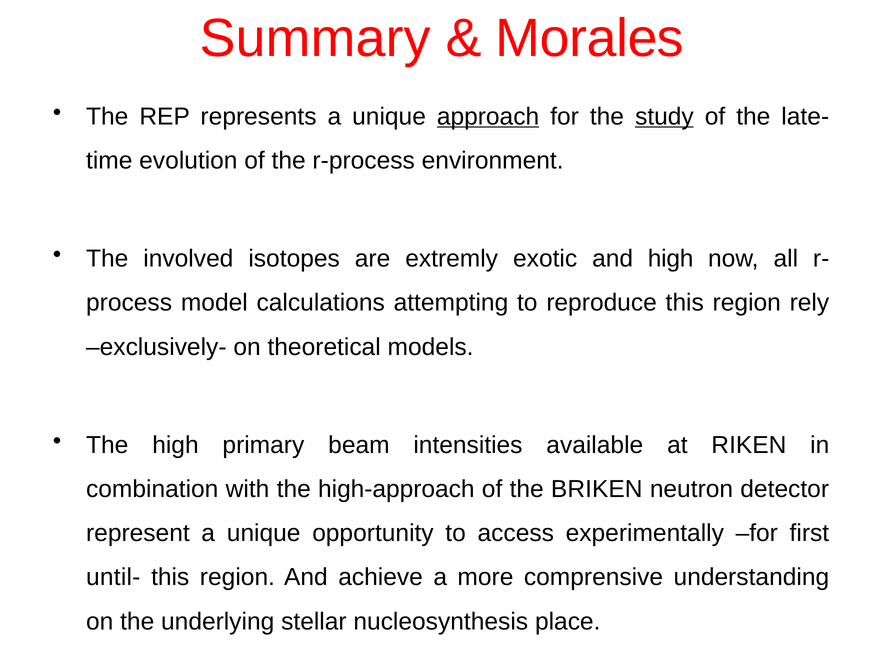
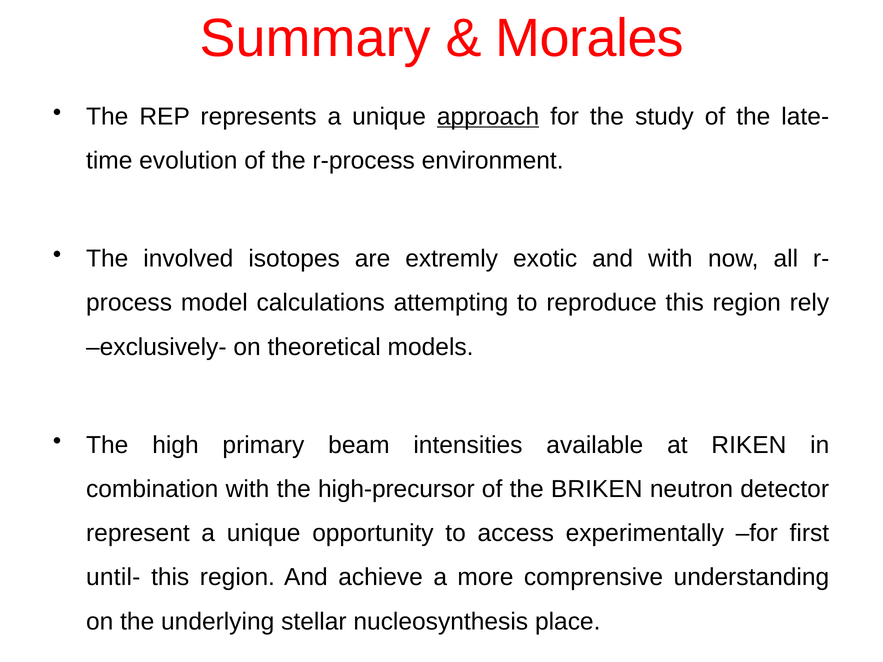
study underline: present -> none (664, 116)
and high: high -> with (670, 259)
high-approach: high-approach -> high-precursor (396, 489)
